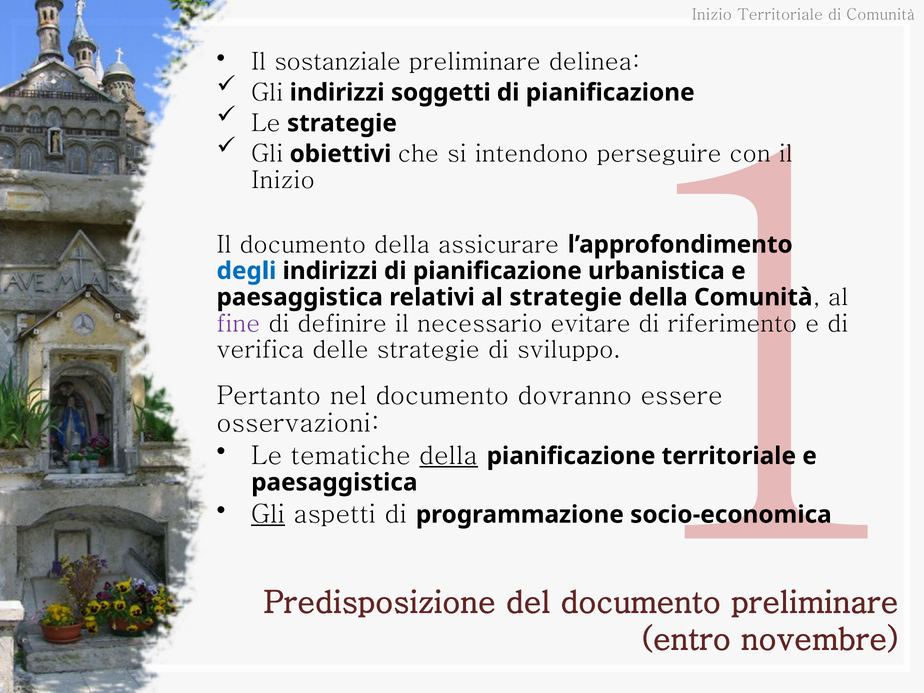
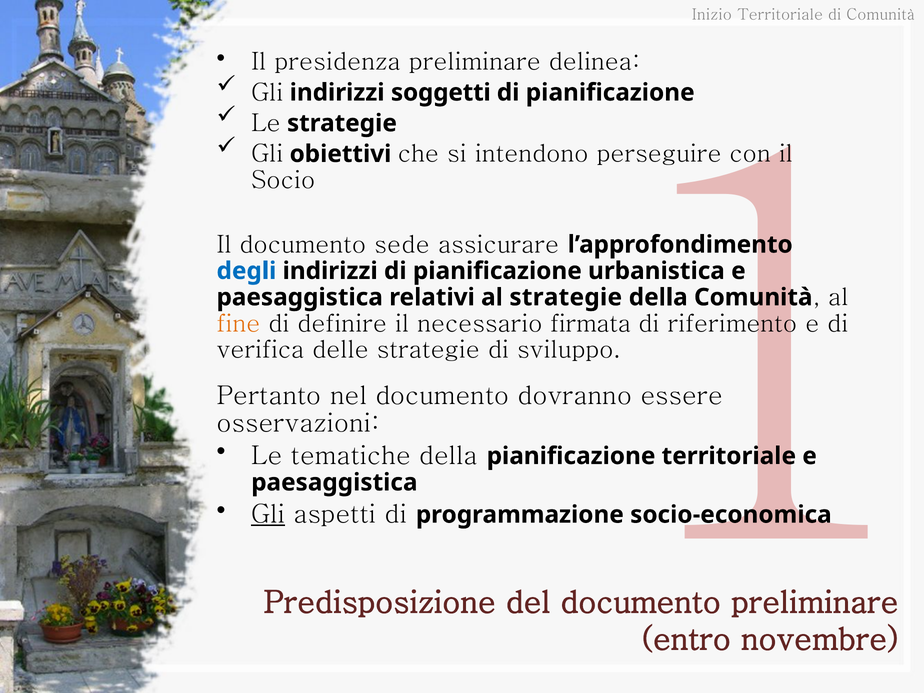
sostanziale: sostanziale -> presidenza (337, 62)
Inizio: Inizio -> Socio (283, 180)
documento della: della -> sede (402, 245)
fine colour: purple -> orange (238, 324)
evitare: evitare -> firmata (591, 324)
della underline: present -> none (449, 456)
